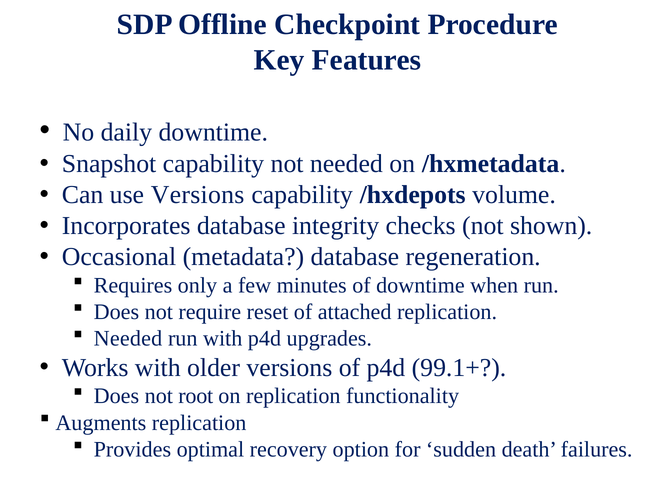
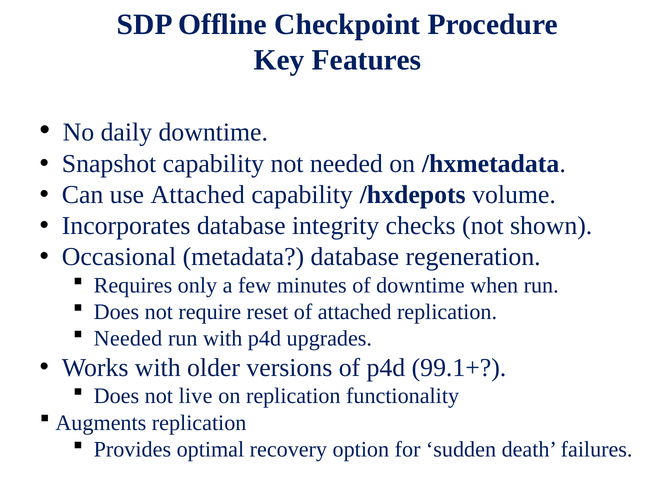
use Versions: Versions -> Attached (198, 195)
root: root -> live (196, 396)
